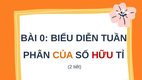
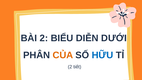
BÀI 0: 0 -> 2 (44, 38)
TUẦN: TUẦN -> DƯỚI (114, 38)
HỮU colour: red -> blue (102, 55)
